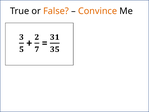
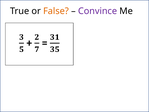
Convince colour: orange -> purple (98, 11)
